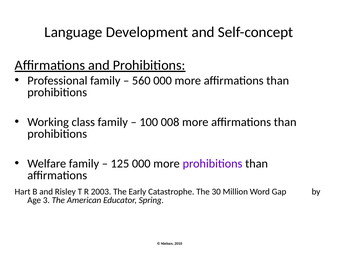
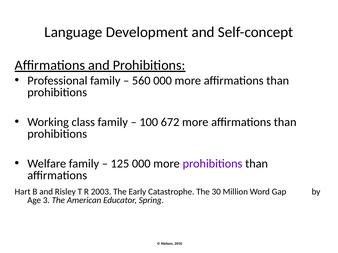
008: 008 -> 672 (170, 122)
